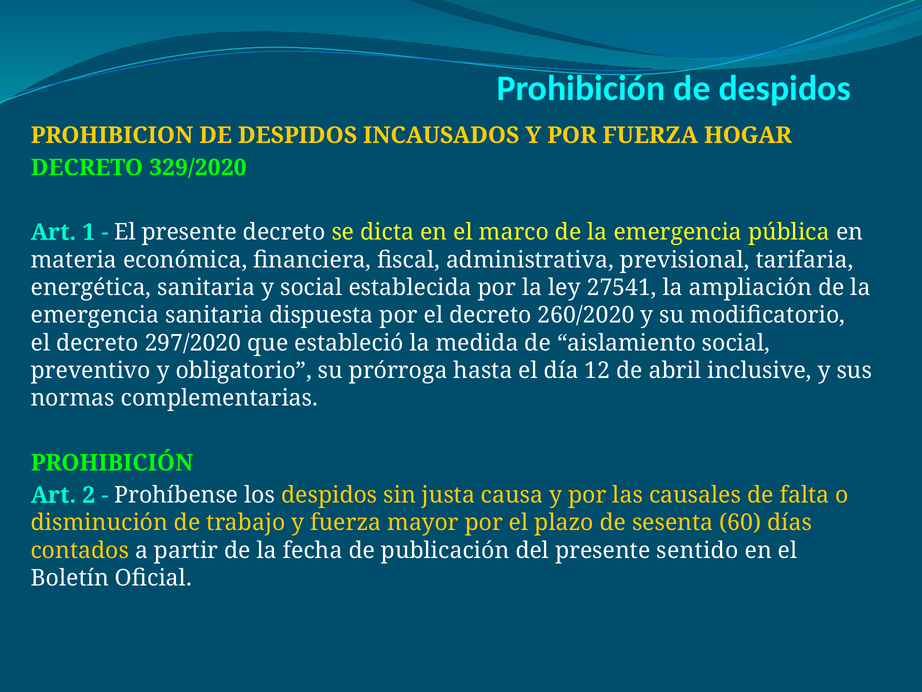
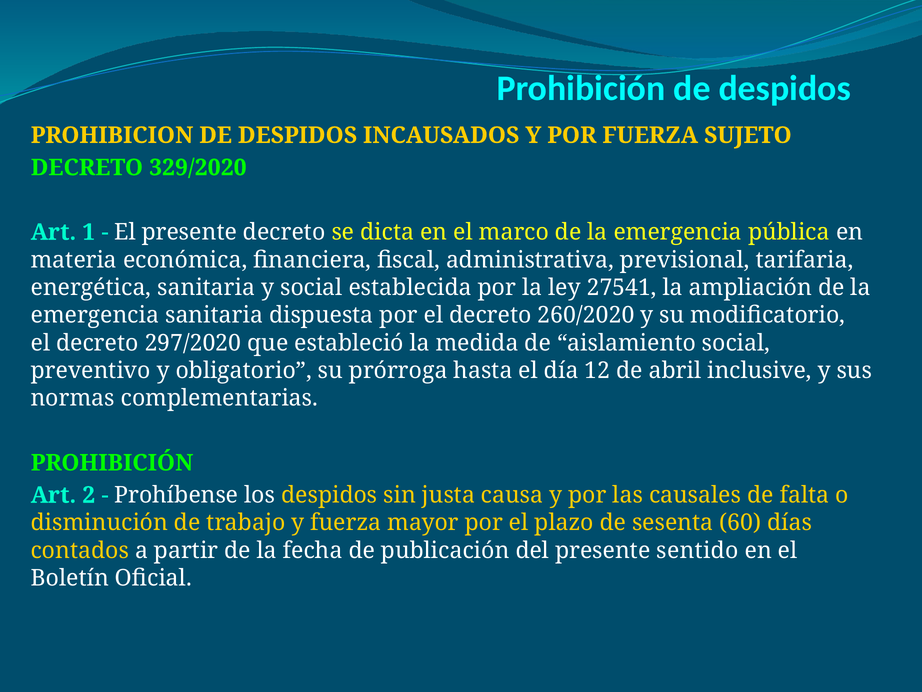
HOGAR: HOGAR -> SUJETO (748, 135)
